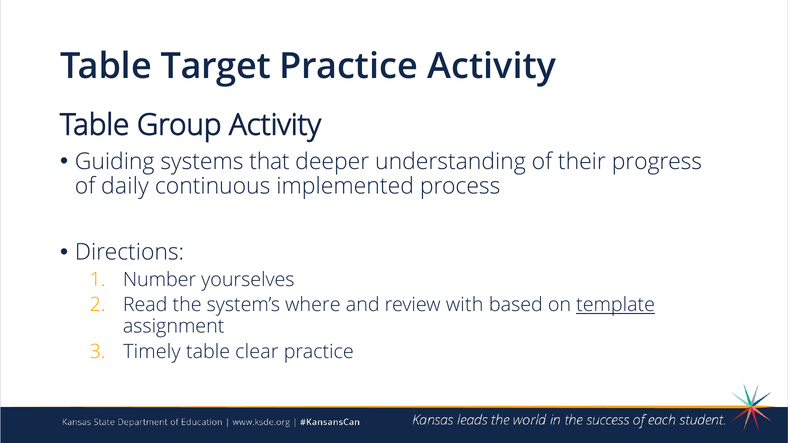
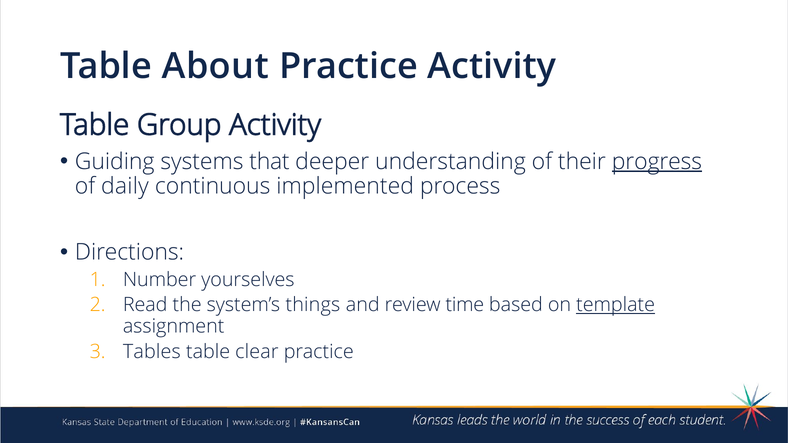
Target: Target -> About (215, 66)
progress underline: none -> present (657, 162)
where: where -> things (313, 305)
with: with -> time (465, 305)
Timely: Timely -> Tables (152, 352)
